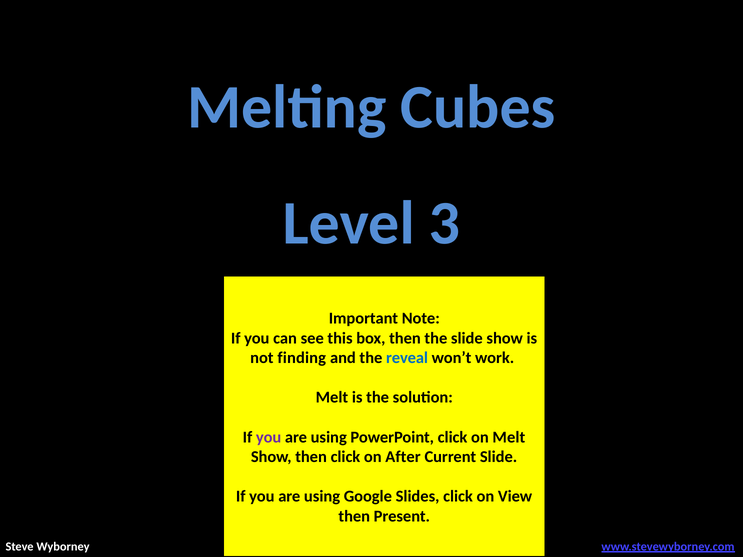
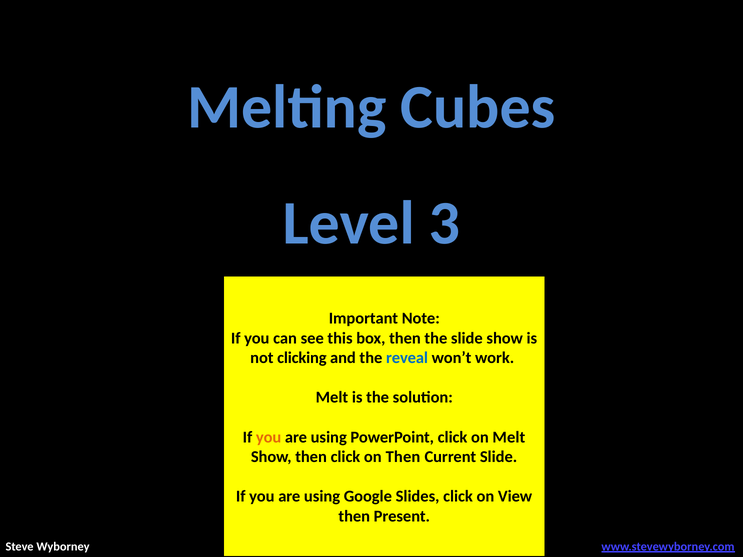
finding: finding -> clicking (302, 358)
you colour: purple -> orange (269, 437)
on After: After -> Then (403, 457)
